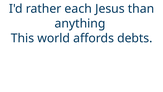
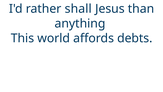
each: each -> shall (78, 9)
